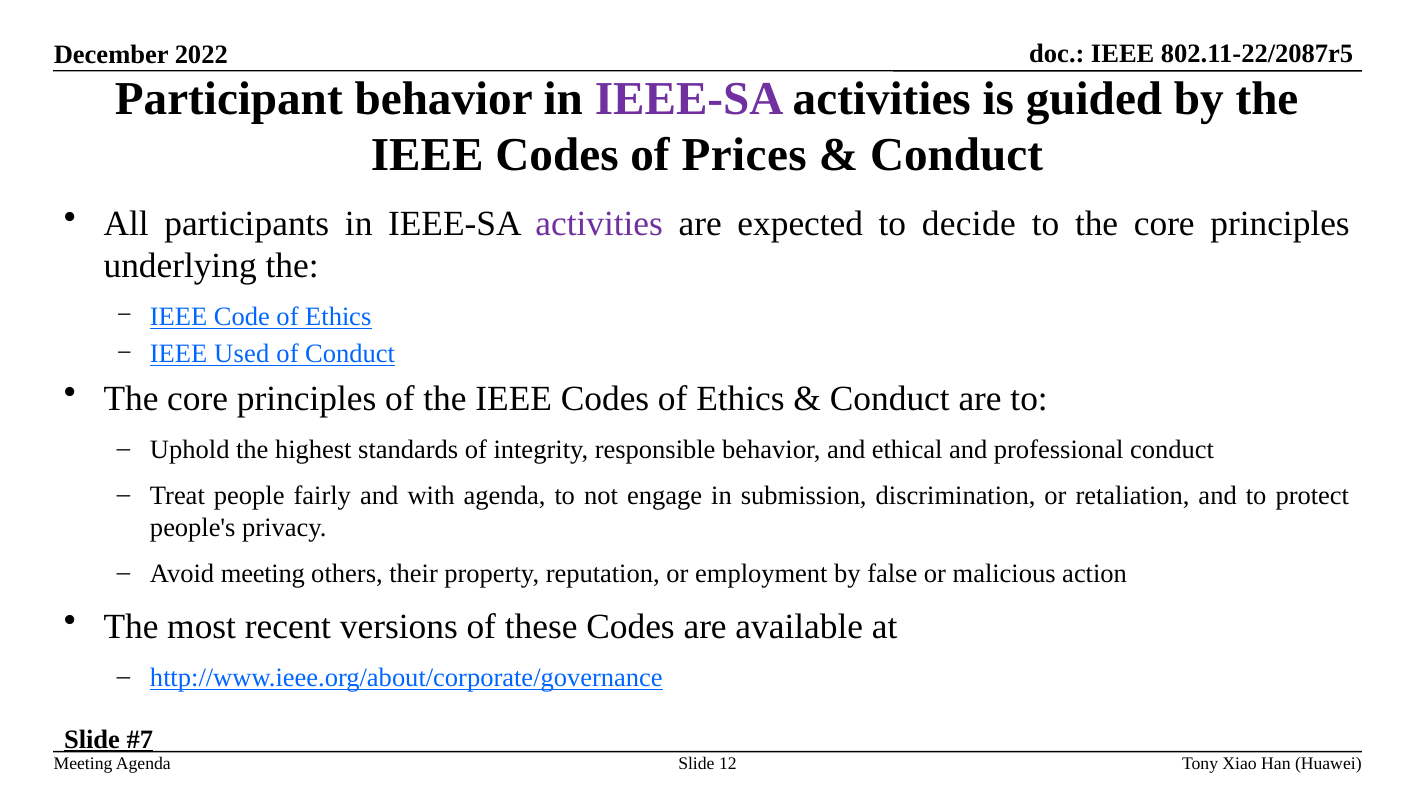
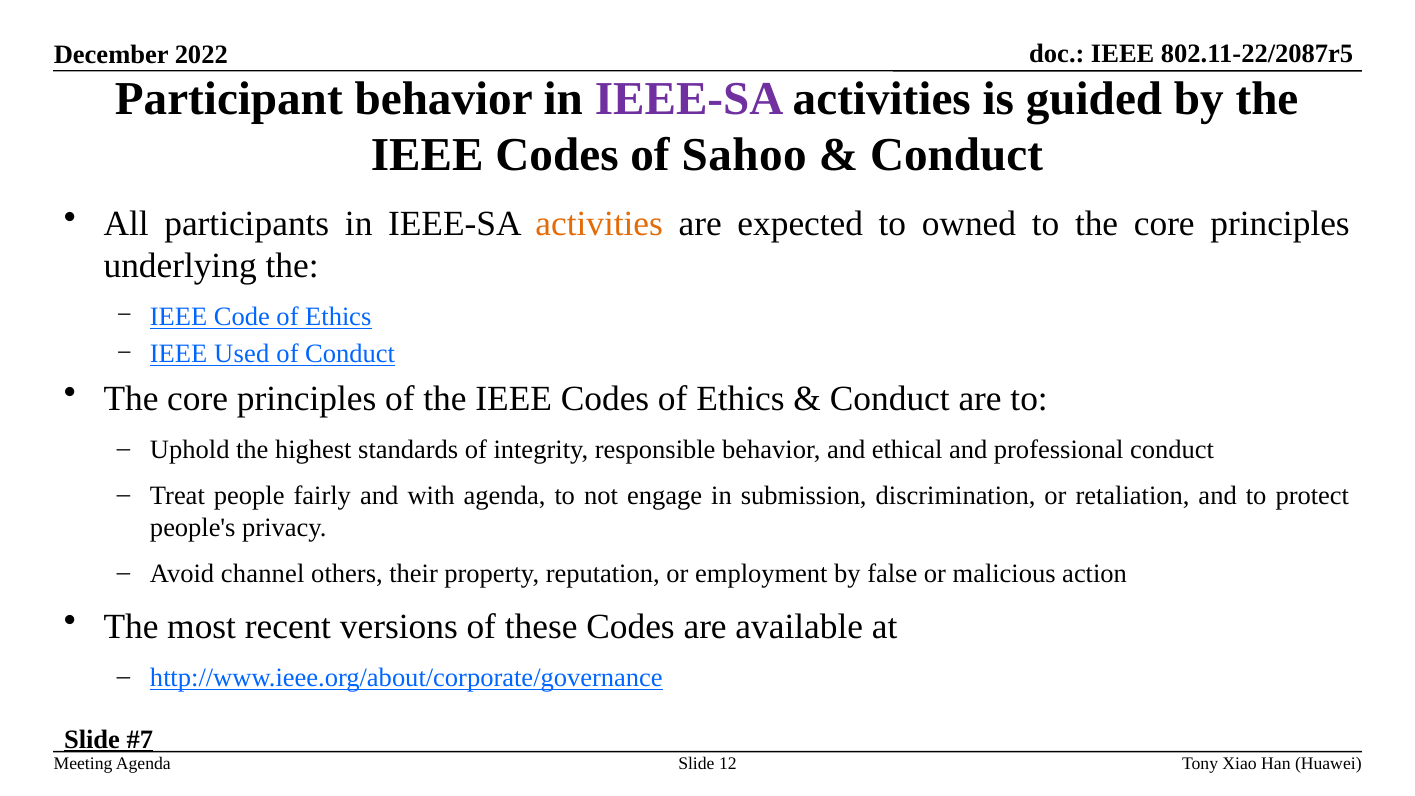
Prices: Prices -> Sahoo (744, 155)
activities colour: purple -> orange (599, 224)
decide: decide -> owned (969, 224)
Avoid meeting: meeting -> channel (263, 573)
